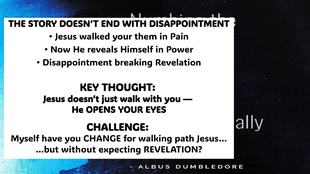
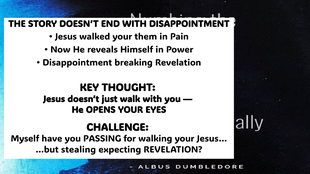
CHANGE: CHANGE -> PASSING (102, 139)
walking path: path -> your (185, 139)
without: without -> stealing (79, 150)
